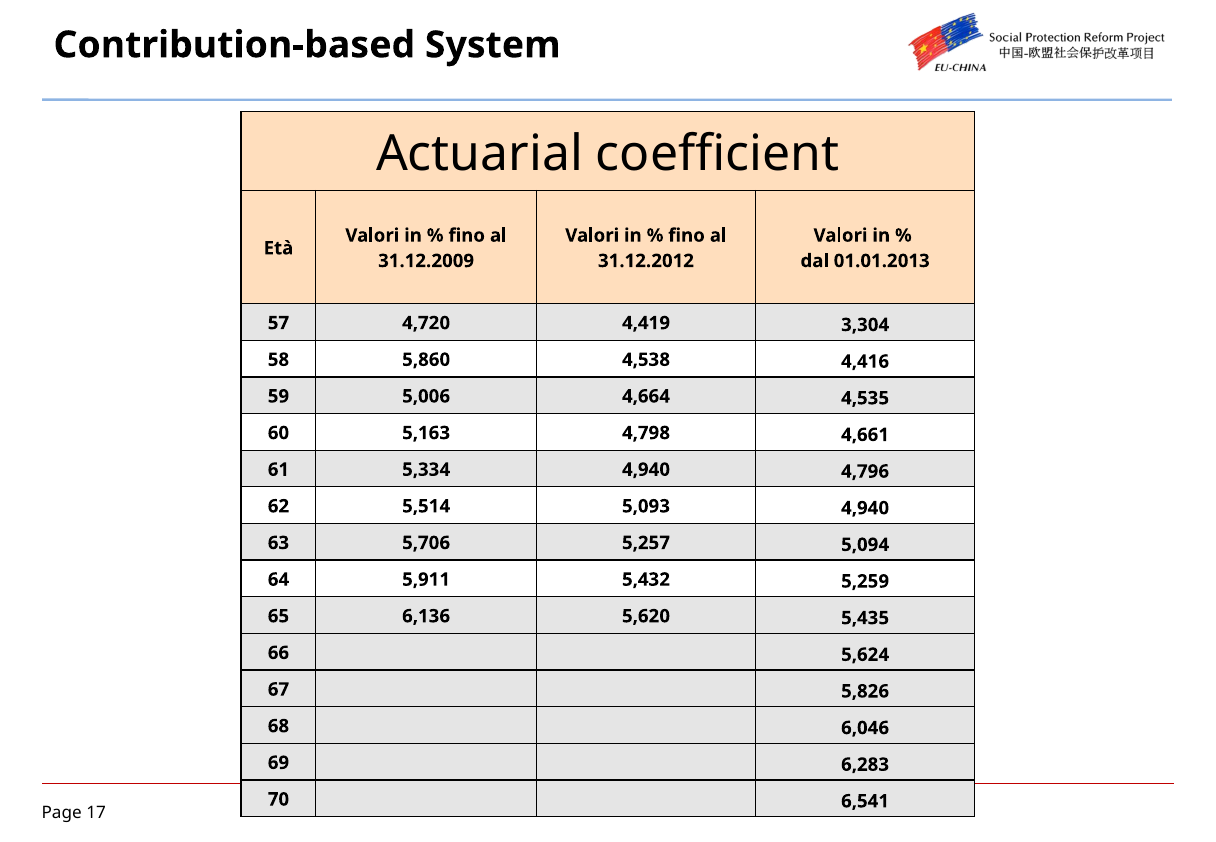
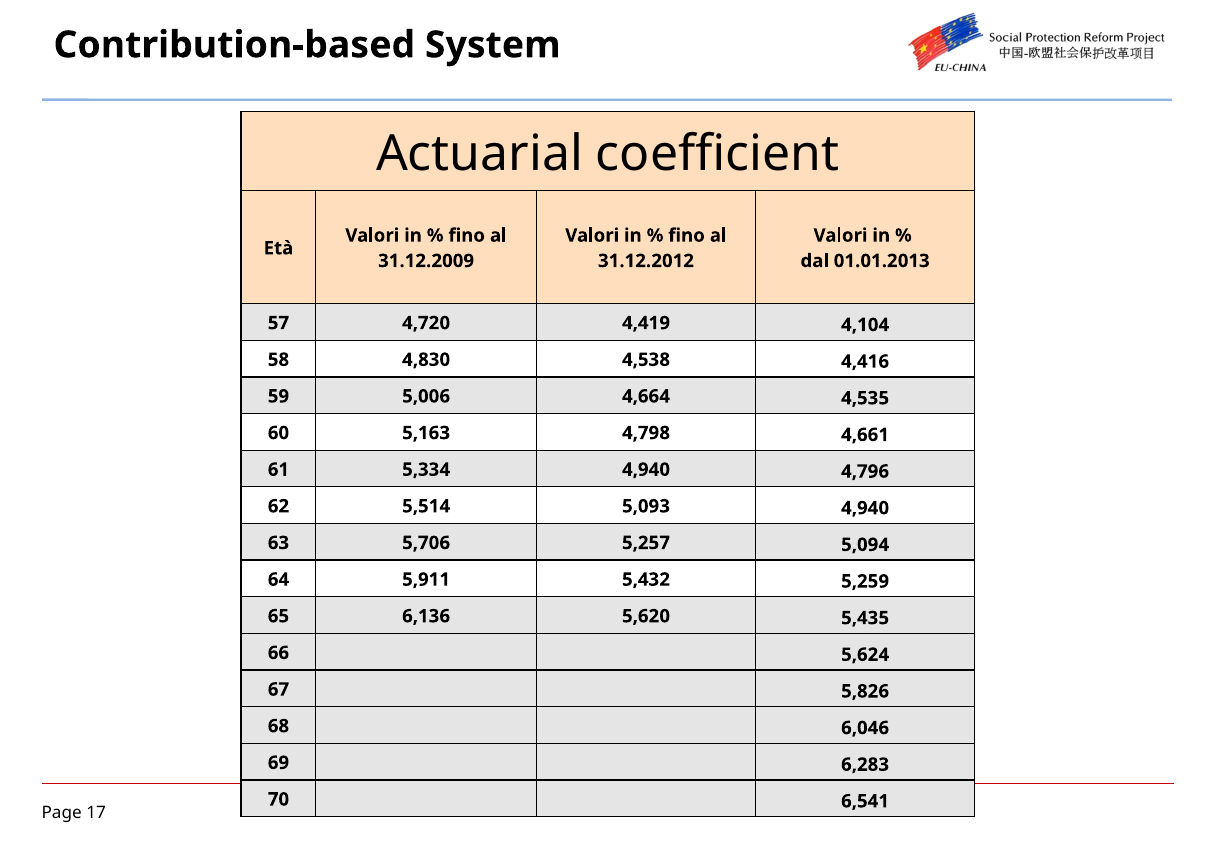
3,304: 3,304 -> 4,104 (865, 325)
5,860: 5,860 -> 4,830 (426, 360)
